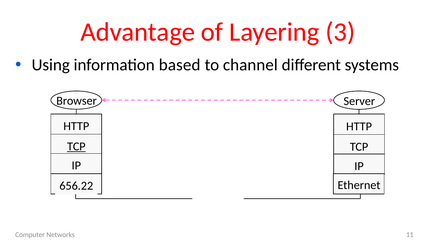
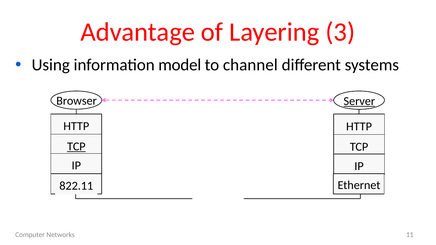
based: based -> model (180, 65)
Server underline: none -> present (359, 101)
656.22: 656.22 -> 822.11 (76, 186)
